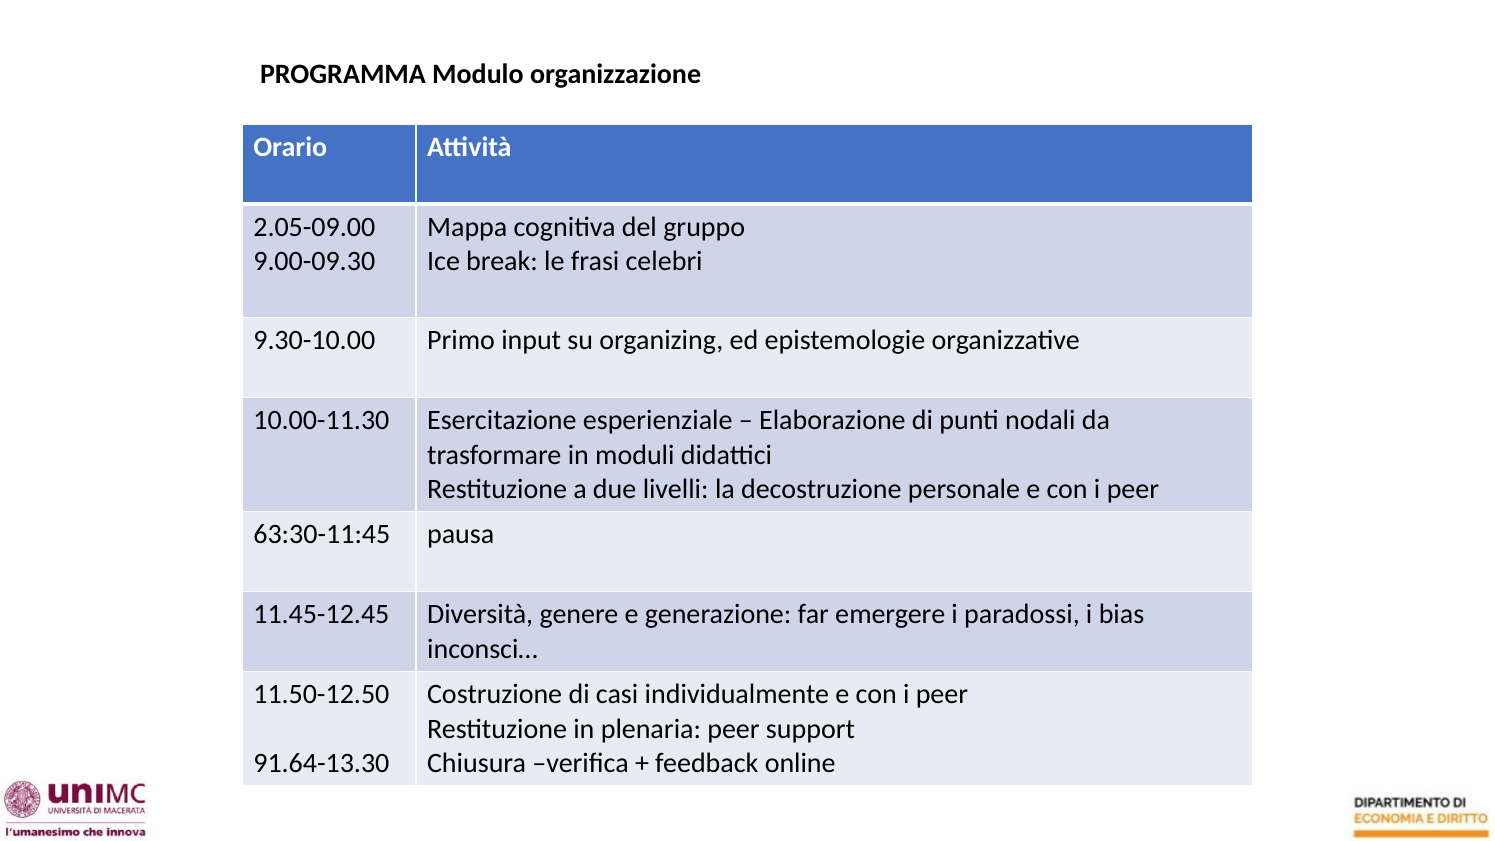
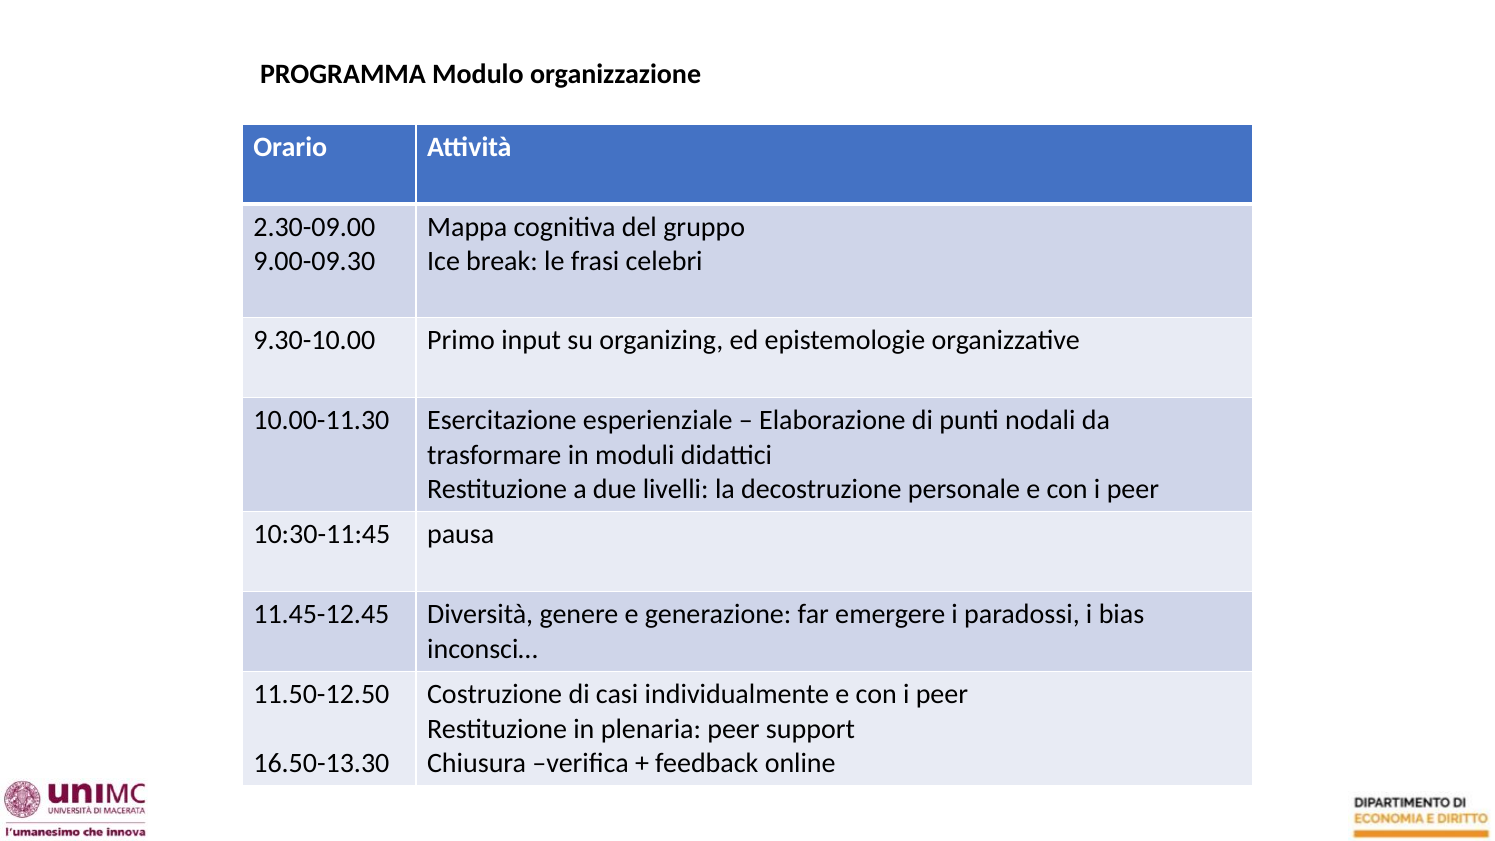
2.05-09.00: 2.05-09.00 -> 2.30-09.00 (314, 227)
63:30-11:45: 63:30-11:45 -> 10:30-11:45 (322, 535)
91.64-13.30: 91.64-13.30 -> 16.50-13.30 (321, 763)
